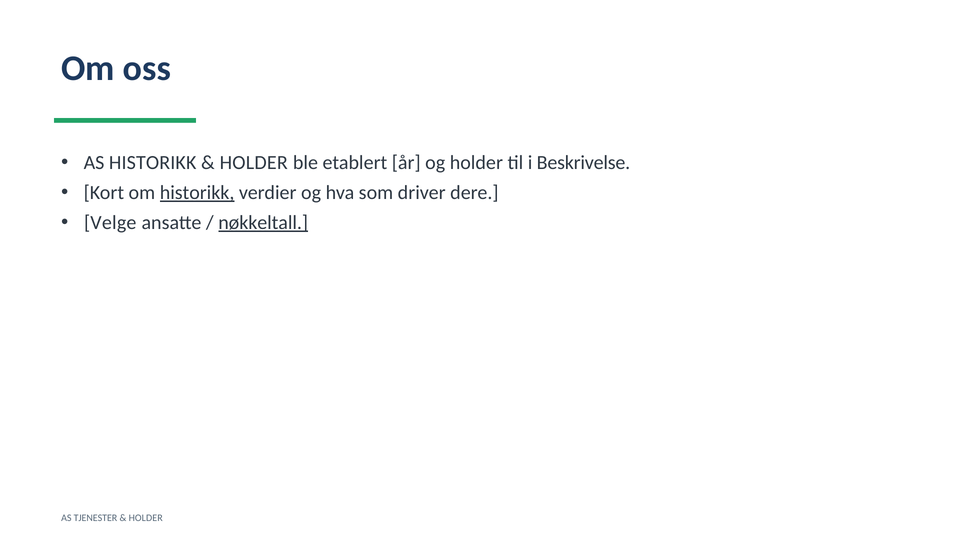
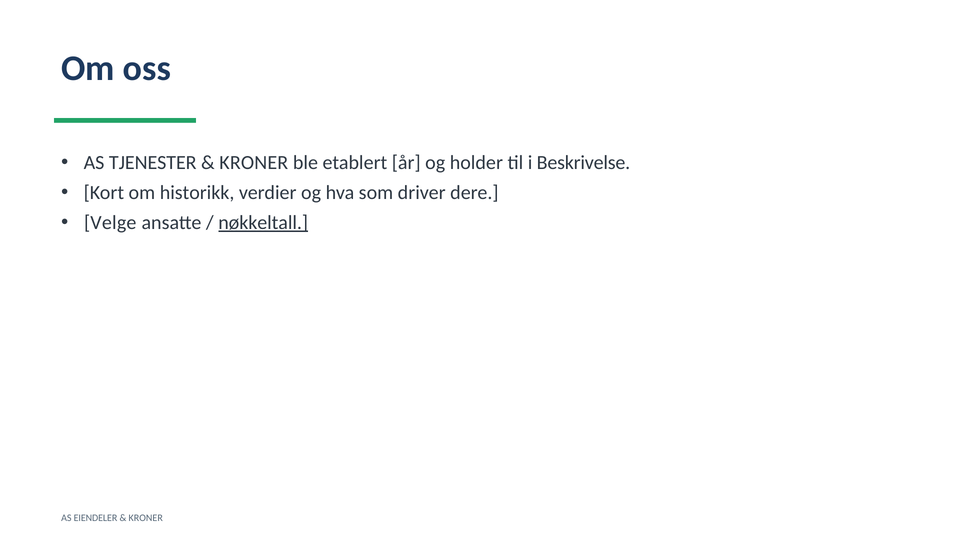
AS HISTORIKK: HISTORIKK -> TJENESTER (153, 163)
HOLDER: HOLDER -> KRONER (254, 163)
historikk underline: present -> none (197, 193)
TJENESTER: TJENESTER -> EIENDELER (95, 519)
HOLDER: HOLDER -> KRONER (146, 519)
